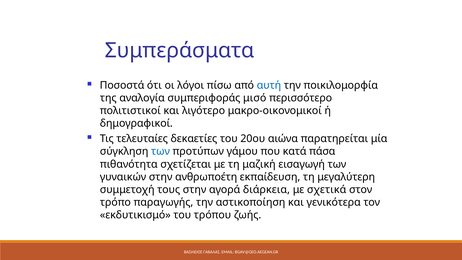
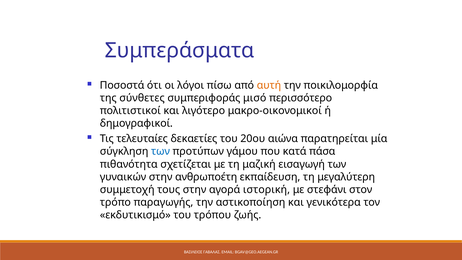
αυτή colour: blue -> orange (269, 85)
αναλογία: αναλογία -> σύνθετες (142, 98)
διάρκεια: διάρκεια -> ιστορική (266, 190)
σχετικά: σχετικά -> στεφάνι (327, 190)
